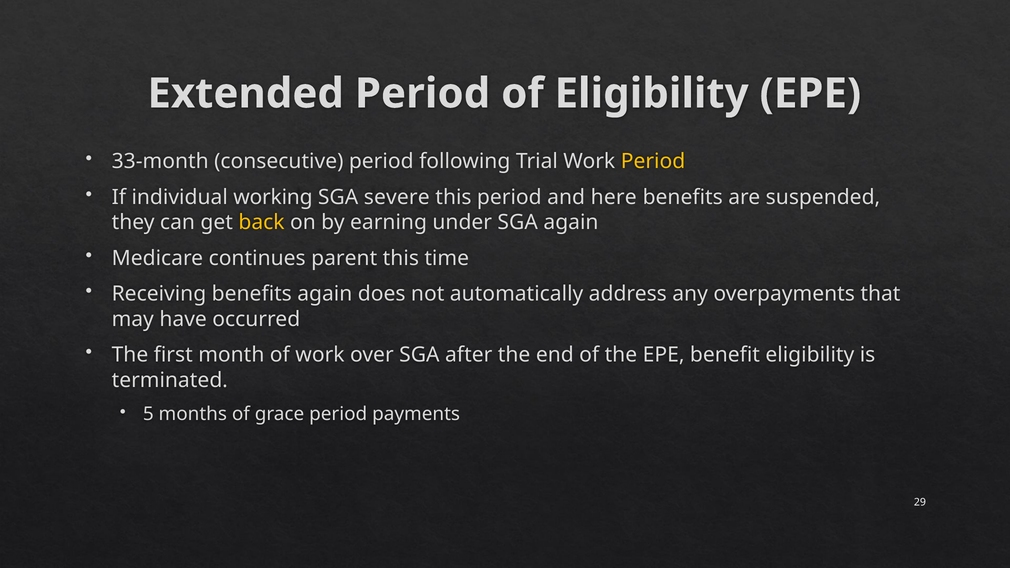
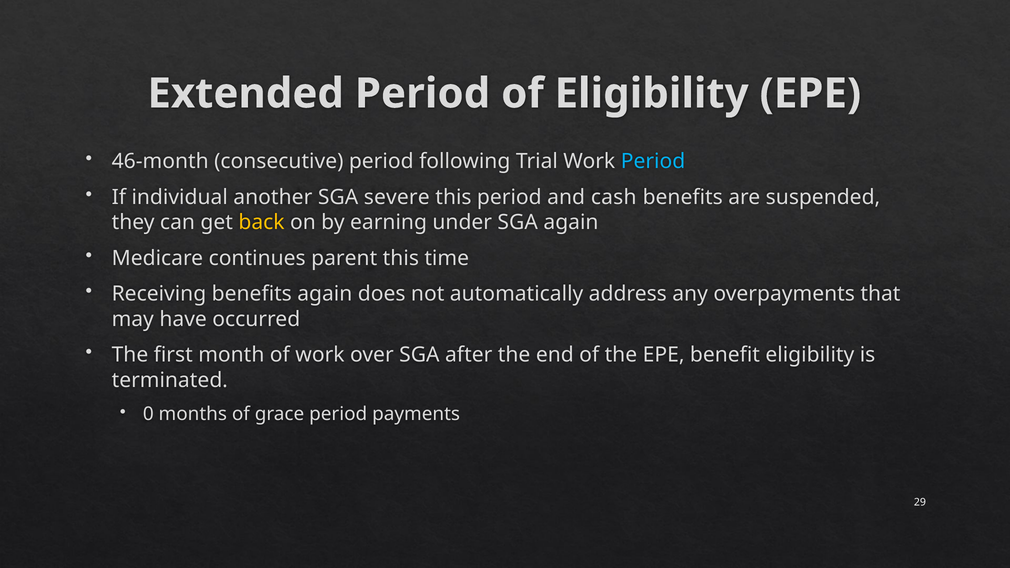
33-month: 33-month -> 46-month (160, 161)
Period colour: yellow -> light blue (653, 161)
working: working -> another (273, 197)
here: here -> cash (614, 197)
5: 5 -> 0 (148, 414)
